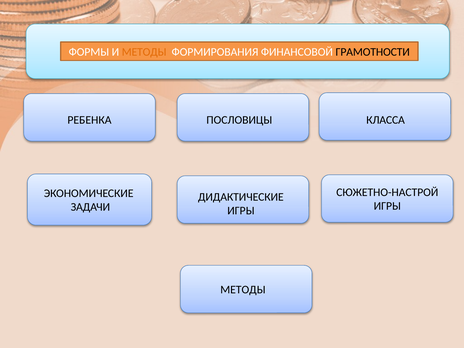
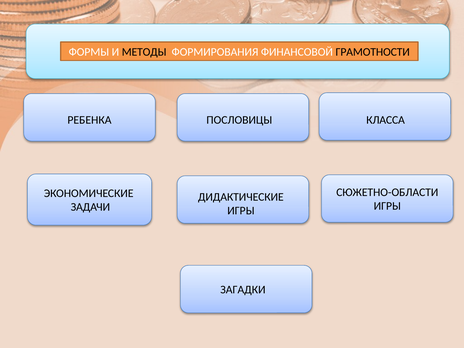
МЕТОДЫ colour: orange -> black (144, 52)
СЮЖЕТНО-НАСТРОЙ: СЮЖЕТНО-НАСТРОЙ -> СЮЖЕТНО-ОБЛАСТИ (387, 192)
МЕТОДЫ: МЕТОДЫ -> ЗАГАДКИ (243, 290)
